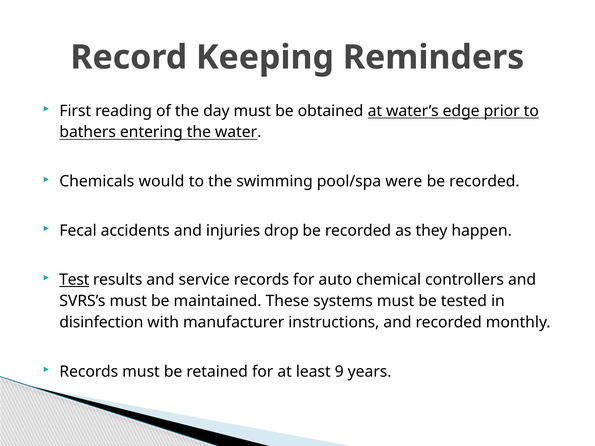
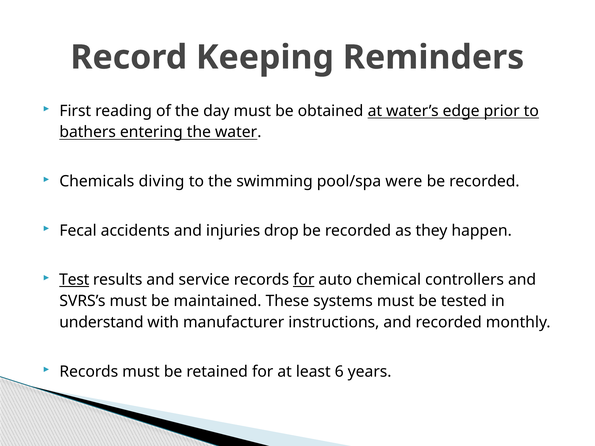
would: would -> diving (162, 181)
for underline: none -> present (304, 280)
disinfection: disinfection -> understand (101, 323)
9: 9 -> 6 (339, 372)
